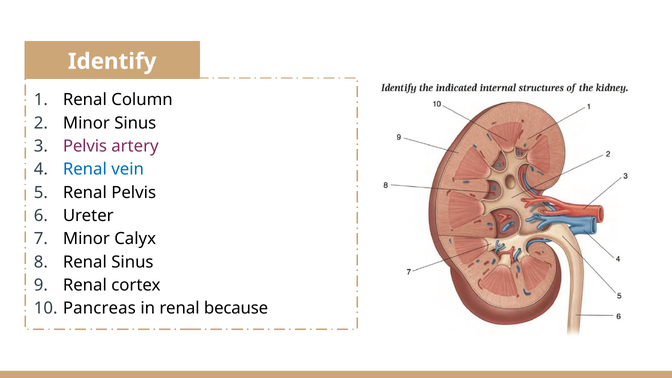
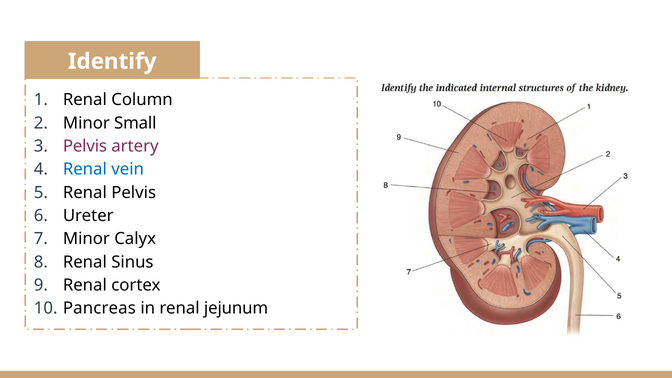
Minor Sinus: Sinus -> Small (135, 123)
because: because -> jejunum (236, 308)
